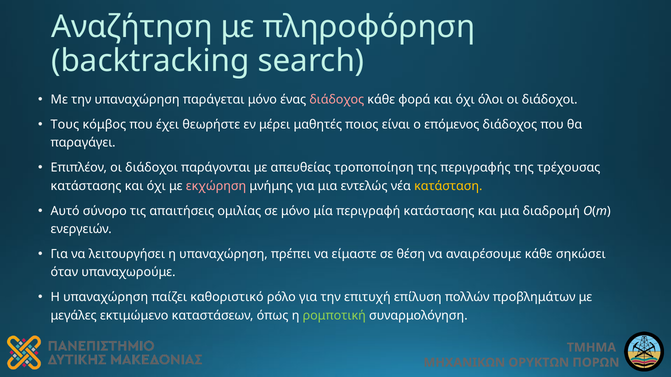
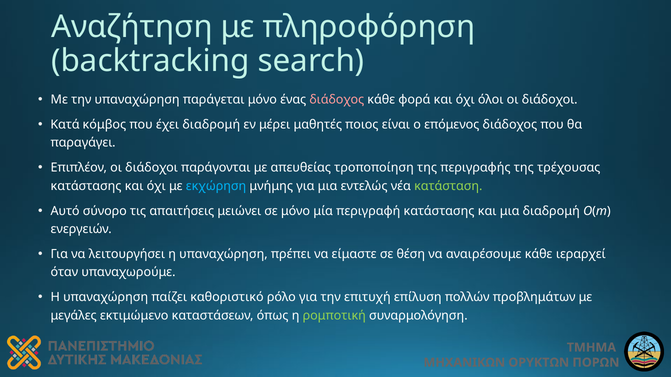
Τους: Τους -> Κατά (65, 125)
έχει θεωρήστε: θεωρήστε -> διαδρομή (211, 125)
εκχώρηση colour: pink -> light blue (216, 186)
κατάσταση colour: yellow -> light green (448, 186)
ομιλίας: ομιλίας -> μειώνει (239, 211)
σηκώσει: σηκώσει -> ιεραρχεί (581, 254)
